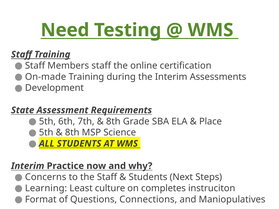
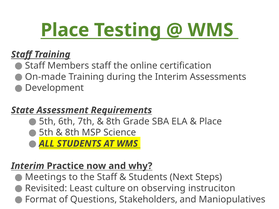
Need: Need -> Place (65, 30)
Concerns: Concerns -> Meetings (46, 177)
Learning: Learning -> Revisited (46, 188)
completes: completes -> observing (163, 188)
Connections: Connections -> Stakeholders (148, 200)
